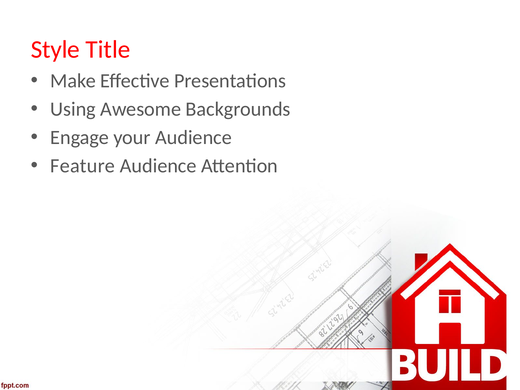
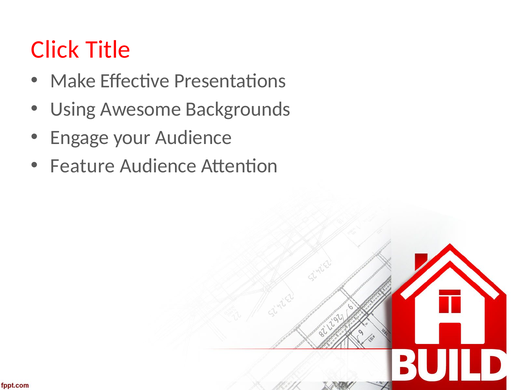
Style: Style -> Click (55, 50)
